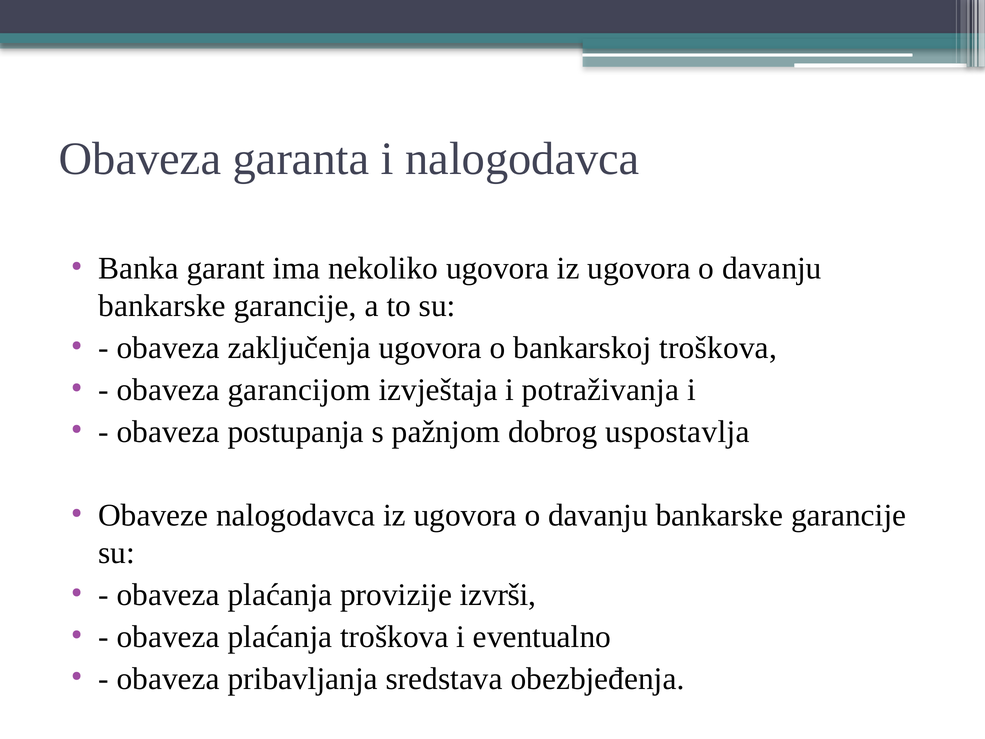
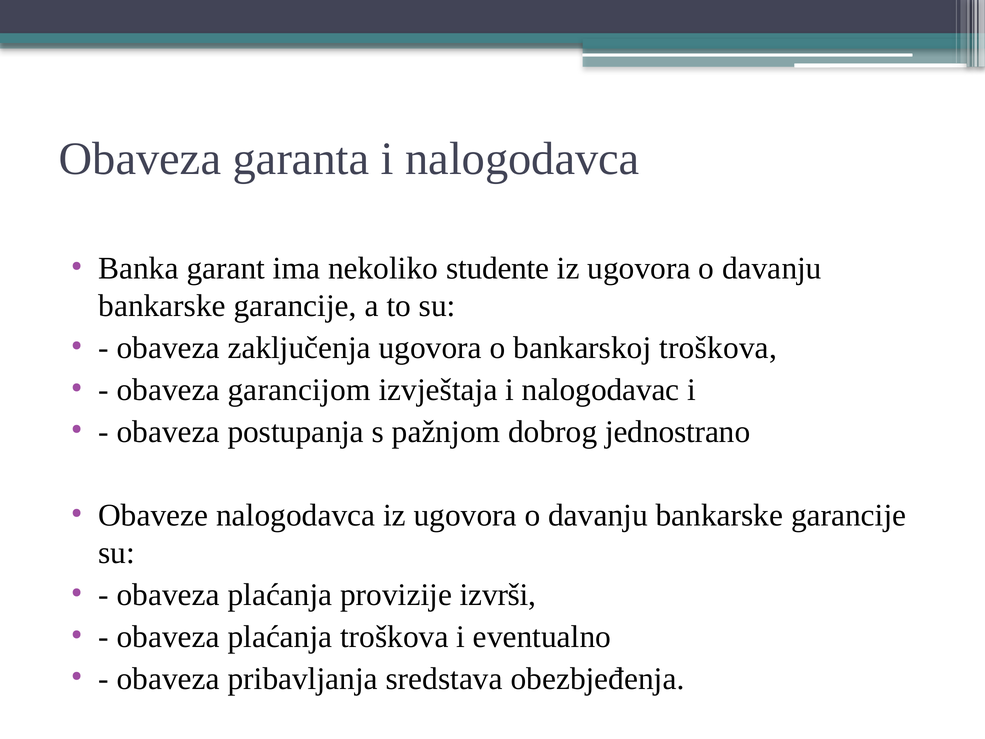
nekoliko ugovora: ugovora -> studente (498, 268)
potraživanja: potraživanja -> nalogodavac (601, 390)
uspostavlja: uspostavlja -> jednostrano (678, 431)
